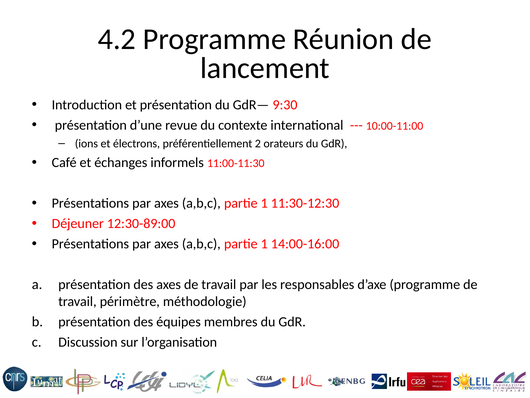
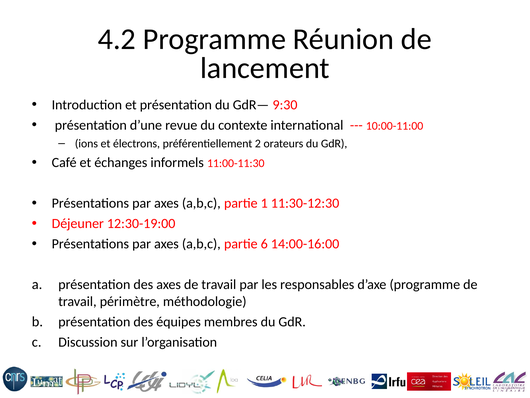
12:30-89:00: 12:30-89:00 -> 12:30-19:00 (141, 223)
1: 1 -> 6 (264, 244)
